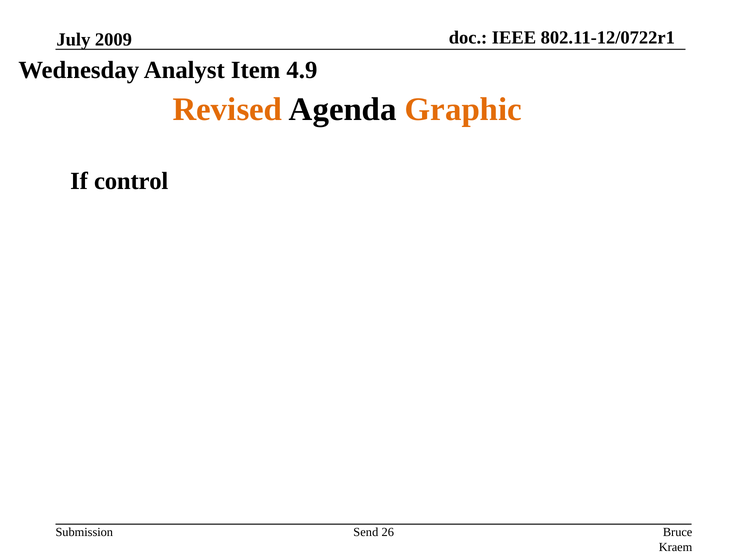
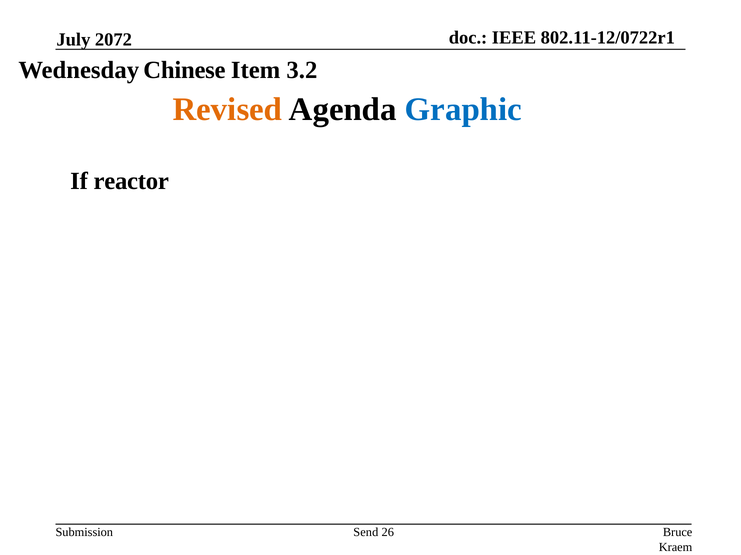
2009: 2009 -> 2072 (113, 40)
Analyst: Analyst -> Chinese (184, 70)
4.9: 4.9 -> 3.2 (302, 70)
Graphic colour: orange -> blue (463, 109)
control: control -> reactor (131, 181)
